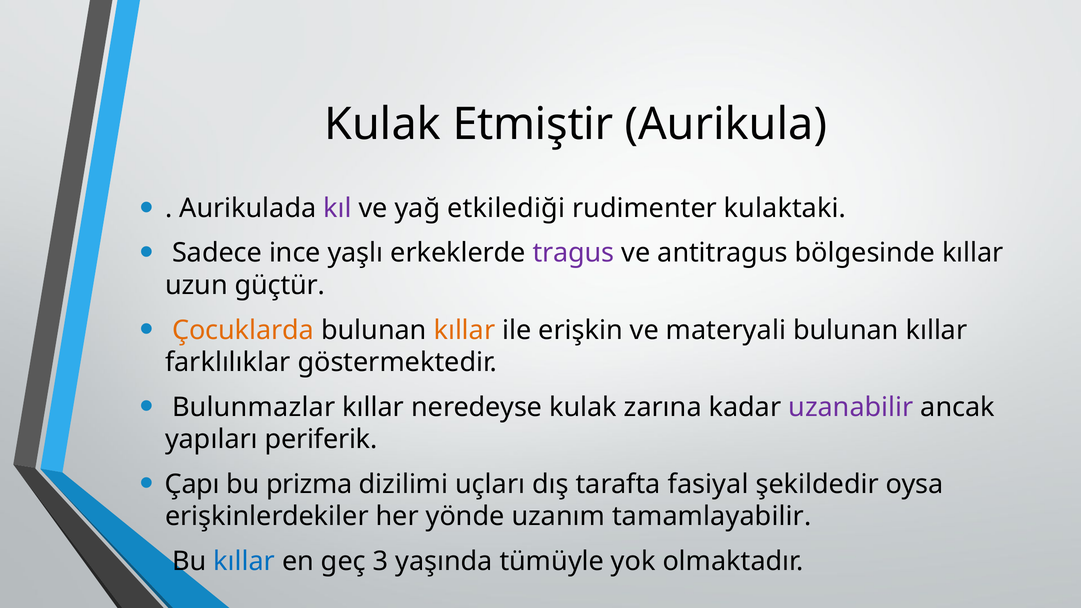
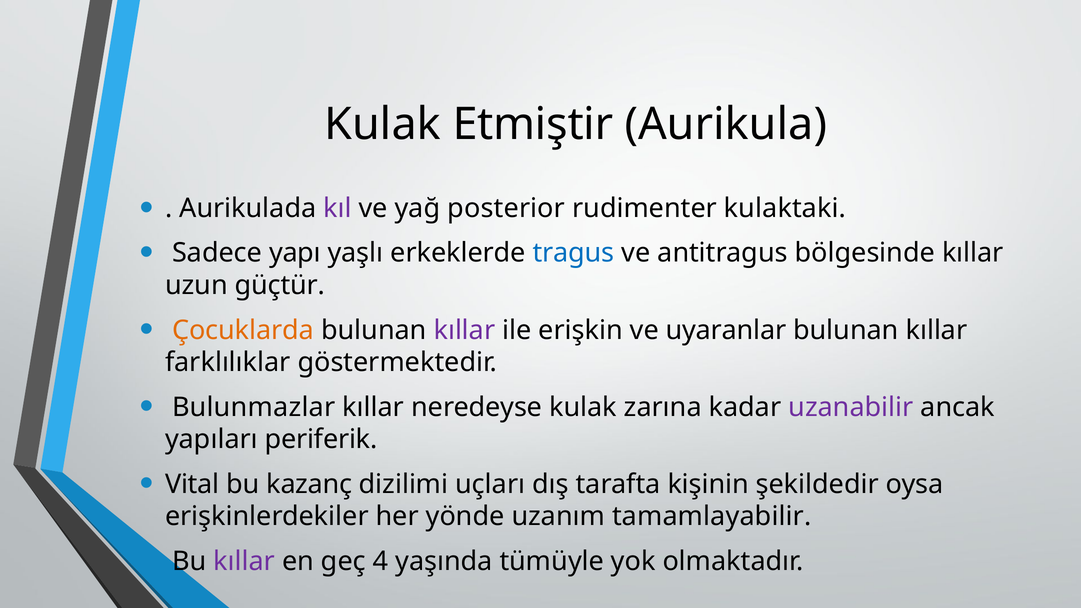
etkilediği: etkilediği -> posterior (506, 209)
ince: ince -> yapı (295, 253)
tragus colour: purple -> blue (574, 253)
kıllar colour: orange -> purple (464, 330)
materyali: materyali -> uyaranlar (726, 330)
Çapı: Çapı -> Vital (192, 484)
prizma: prizma -> kazanç (309, 484)
fasiyal: fasiyal -> kişinin (708, 484)
kıllar colour: blue -> purple (244, 561)
3: 3 -> 4 (381, 561)
